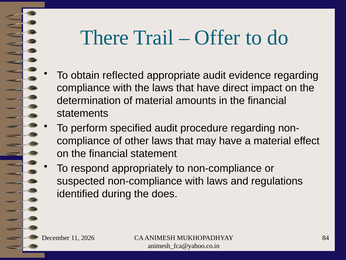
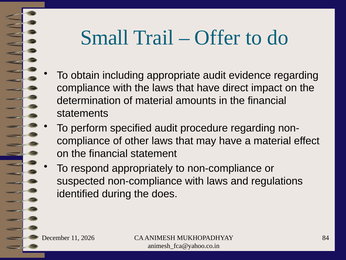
There: There -> Small (105, 38)
reflected: reflected -> including (123, 75)
